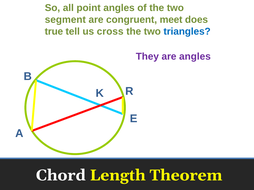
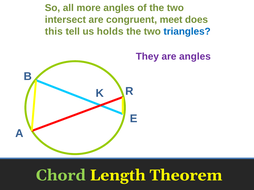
point: point -> more (89, 8)
segment: segment -> intersect (65, 20)
true: true -> this (54, 32)
cross: cross -> holds (110, 32)
Chord colour: white -> light green (61, 176)
